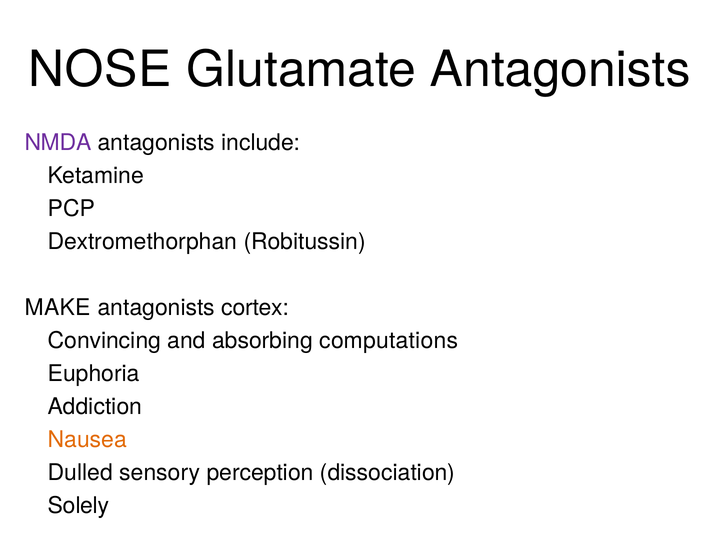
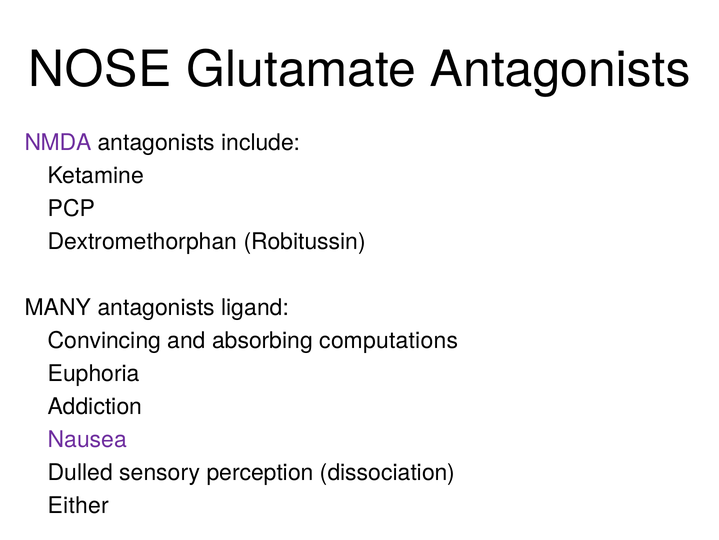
MAKE: MAKE -> MANY (58, 307)
cortex: cortex -> ligand (255, 307)
Nausea colour: orange -> purple (87, 439)
Solely: Solely -> Either (78, 505)
